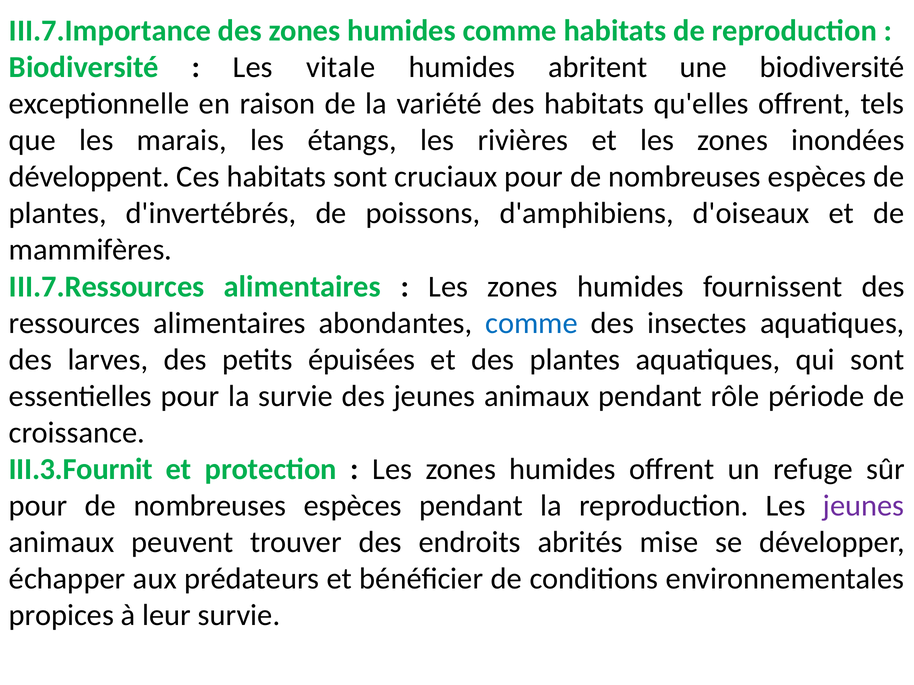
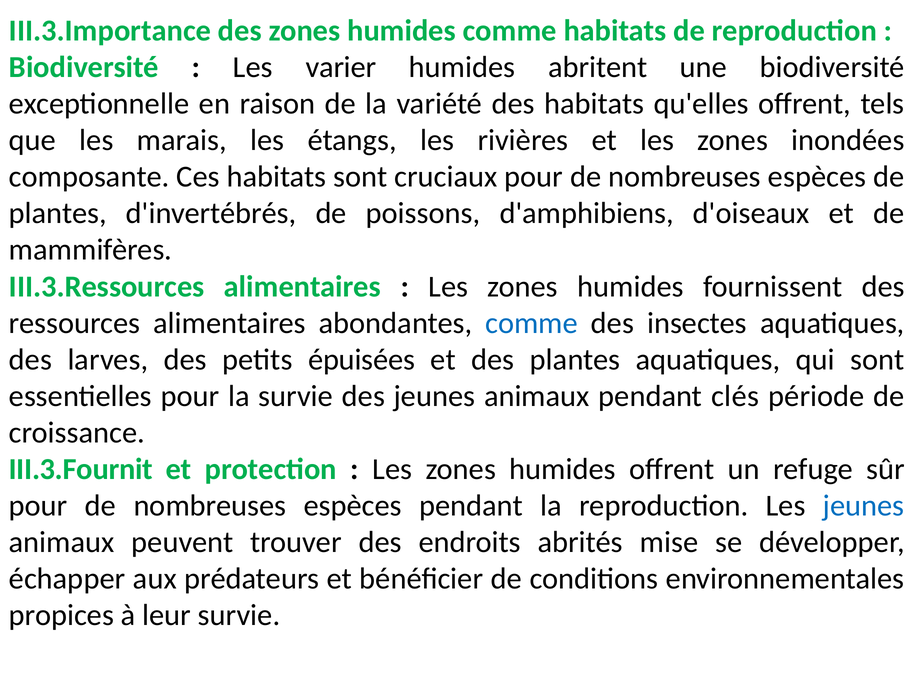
III.7.Importance: III.7.Importance -> III.3.Importance (110, 31)
vitale: vitale -> varier (341, 67)
développent: développent -> composante (89, 177)
III.7.Ressources: III.7.Ressources -> III.3.Ressources (107, 287)
rôle: rôle -> clés (735, 396)
jeunes colour: purple -> blue (864, 506)
